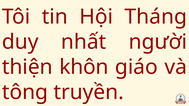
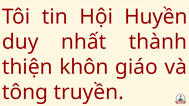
Tháng: Tháng -> Huyền (156, 17)
người: người -> thành (158, 42)
